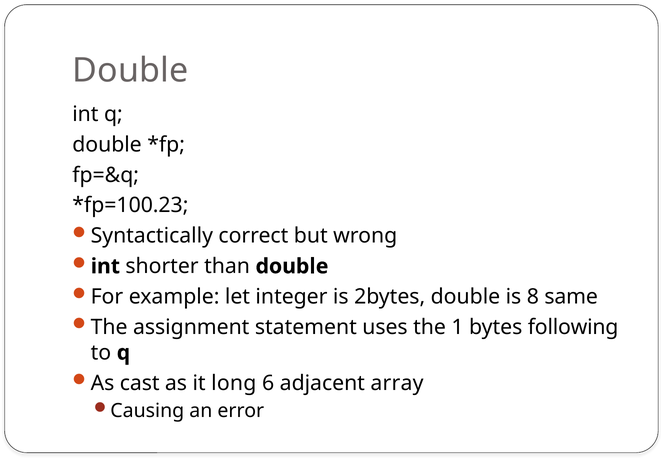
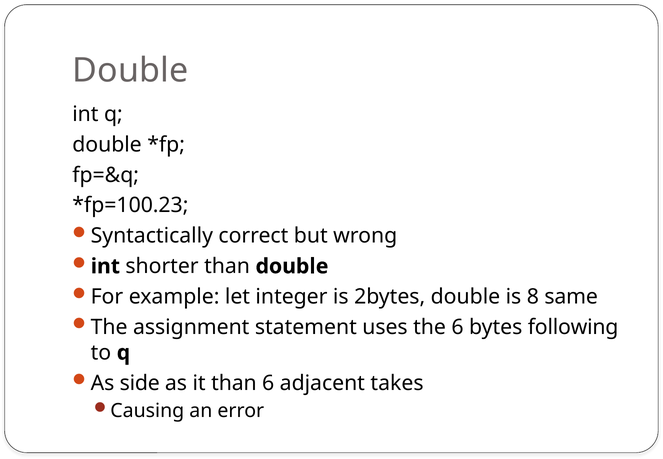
the 1: 1 -> 6 (458, 327)
cast: cast -> side (140, 383)
it long: long -> than (234, 383)
array: array -> takes (397, 383)
